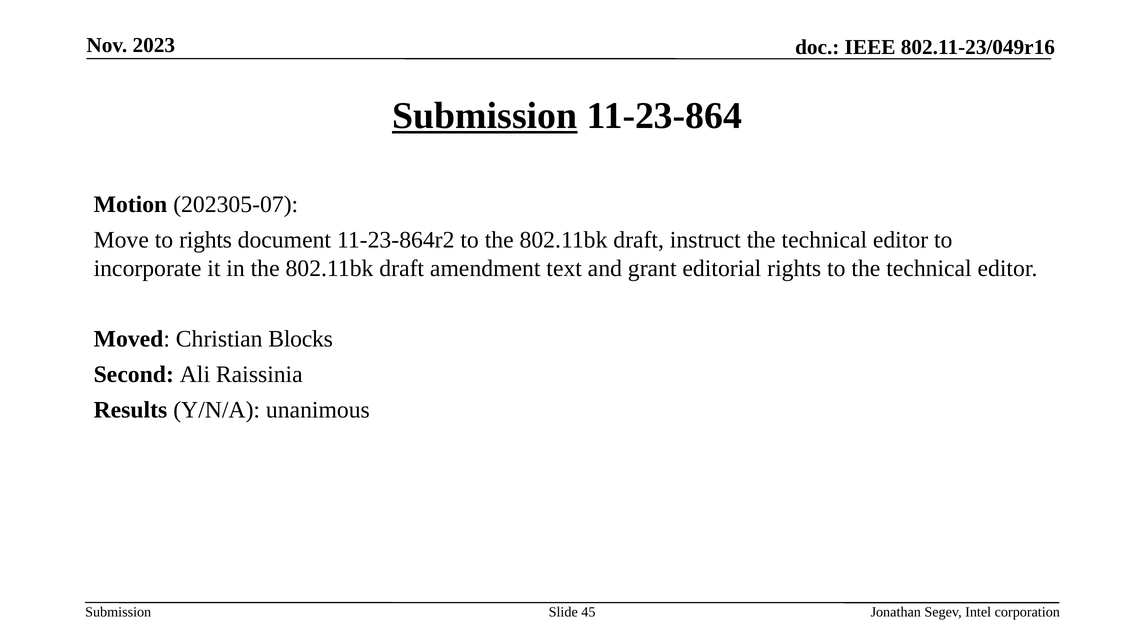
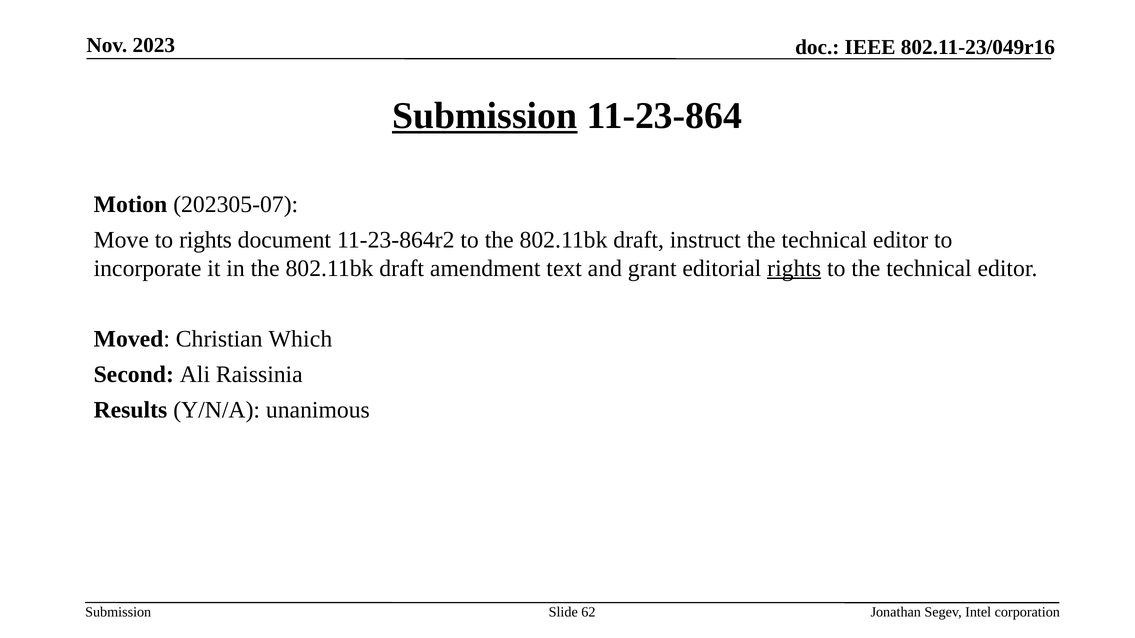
rights underline: none -> present (794, 268)
Blocks: Blocks -> Which (300, 339)
45: 45 -> 62 (588, 612)
